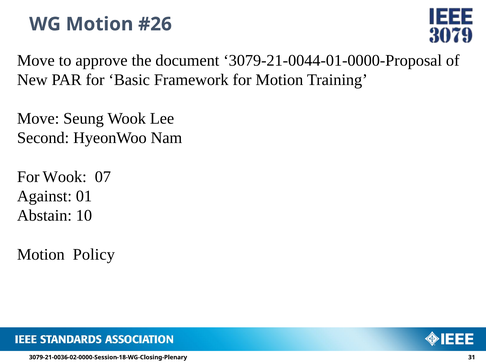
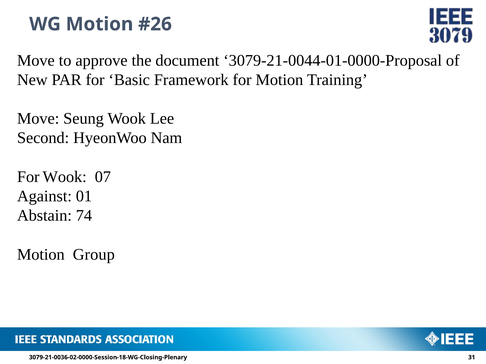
10: 10 -> 74 (84, 216)
Policy: Policy -> Group (94, 255)
